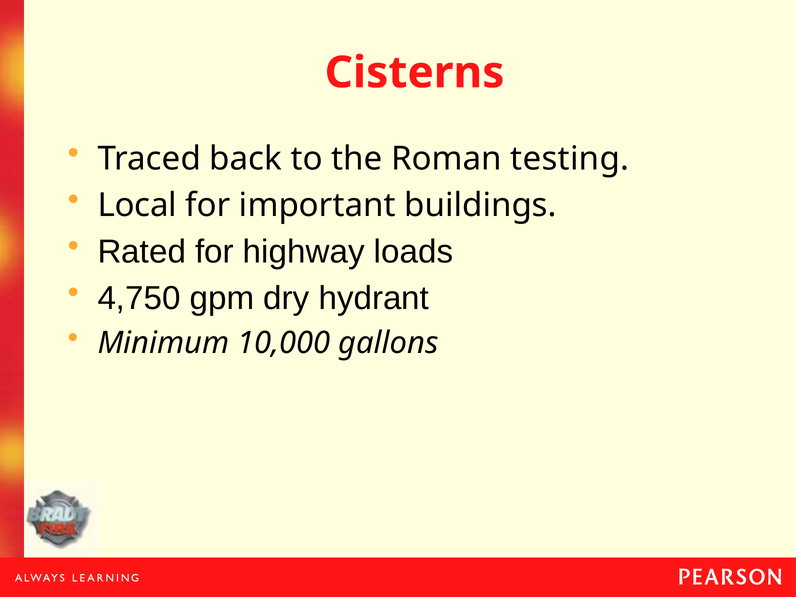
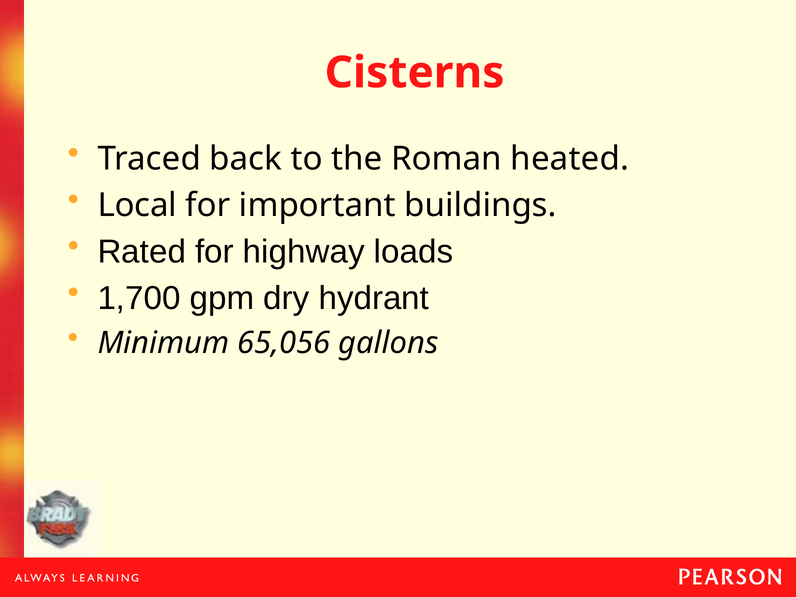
testing: testing -> heated (570, 159)
4,750: 4,750 -> 1,700 (139, 298)
10,000: 10,000 -> 65,056 (284, 343)
